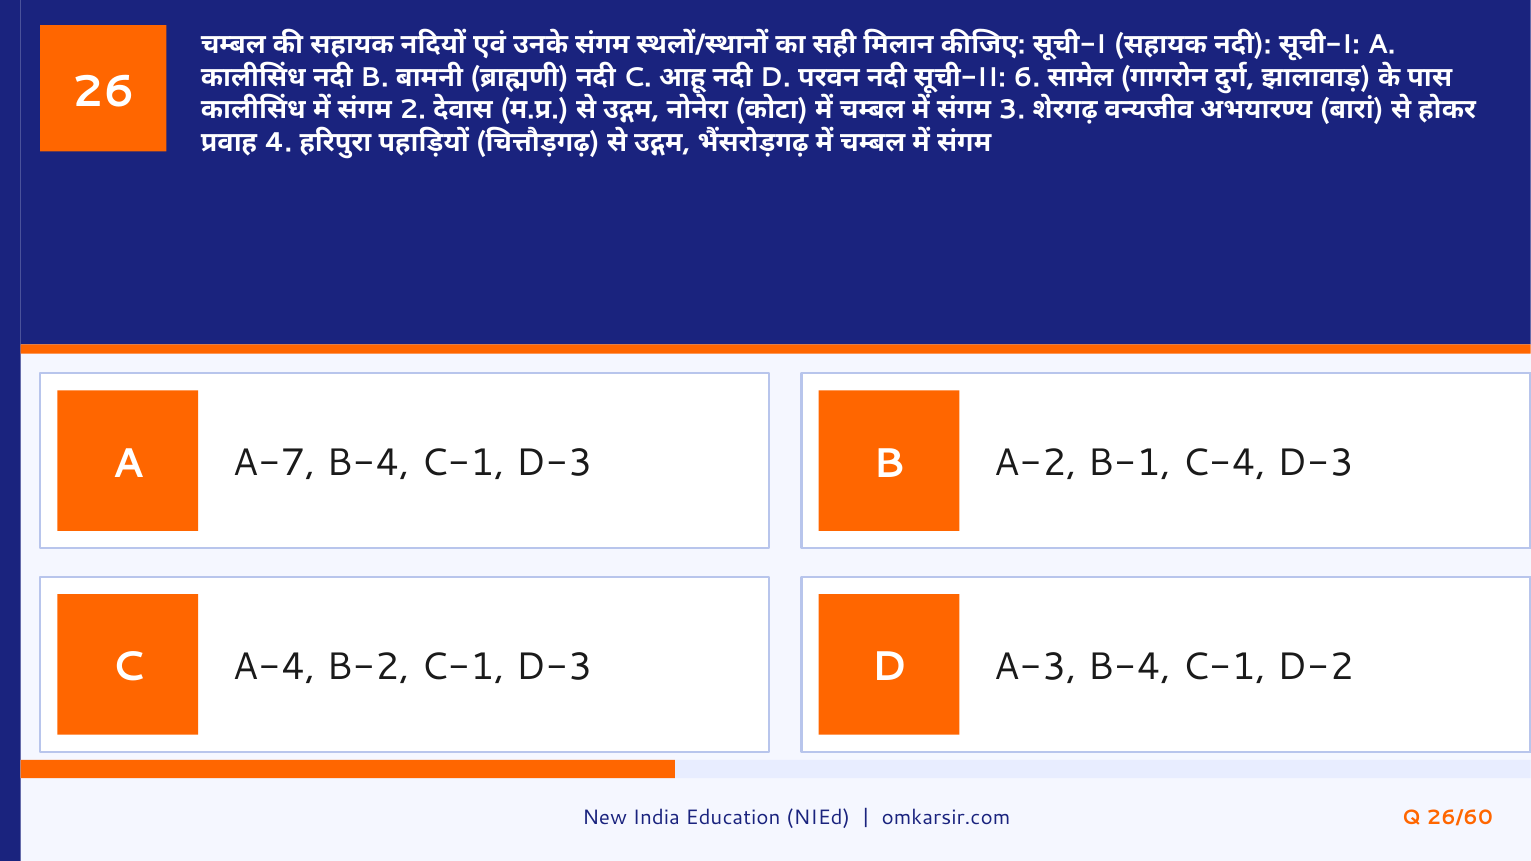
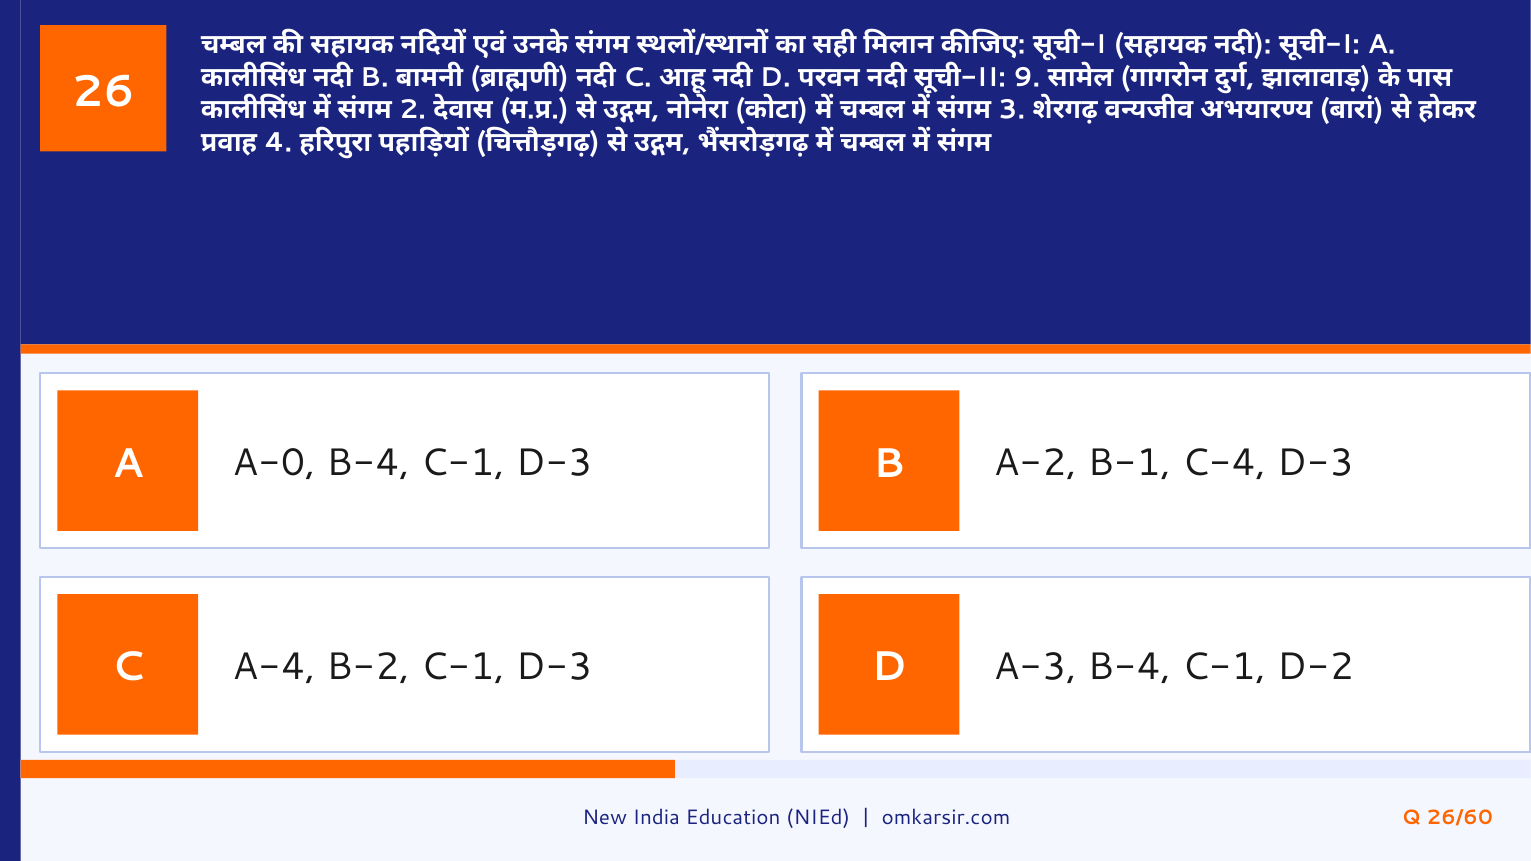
6: 6 -> 9 (1027, 77)
A-7: A-7 -> A-0 (274, 463)
